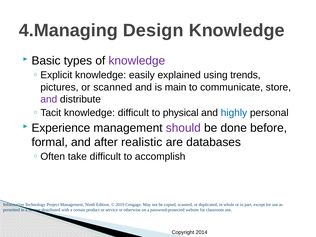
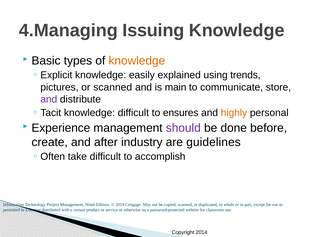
Design: Design -> Issuing (153, 30)
knowledge colour: purple -> orange (137, 61)
physical: physical -> ensures (181, 113)
highly colour: blue -> orange (234, 113)
formal: formal -> create (50, 142)
realistic: realistic -> industry (142, 142)
databases: databases -> guidelines (213, 142)
